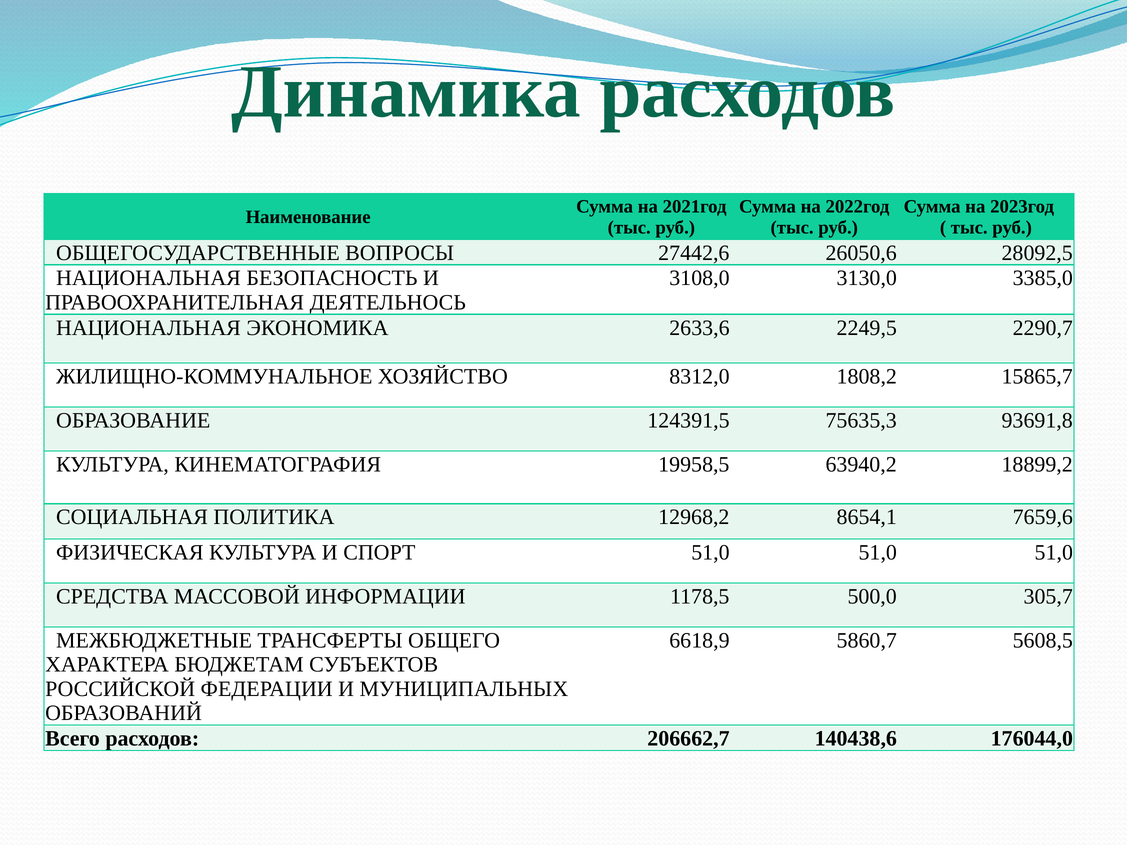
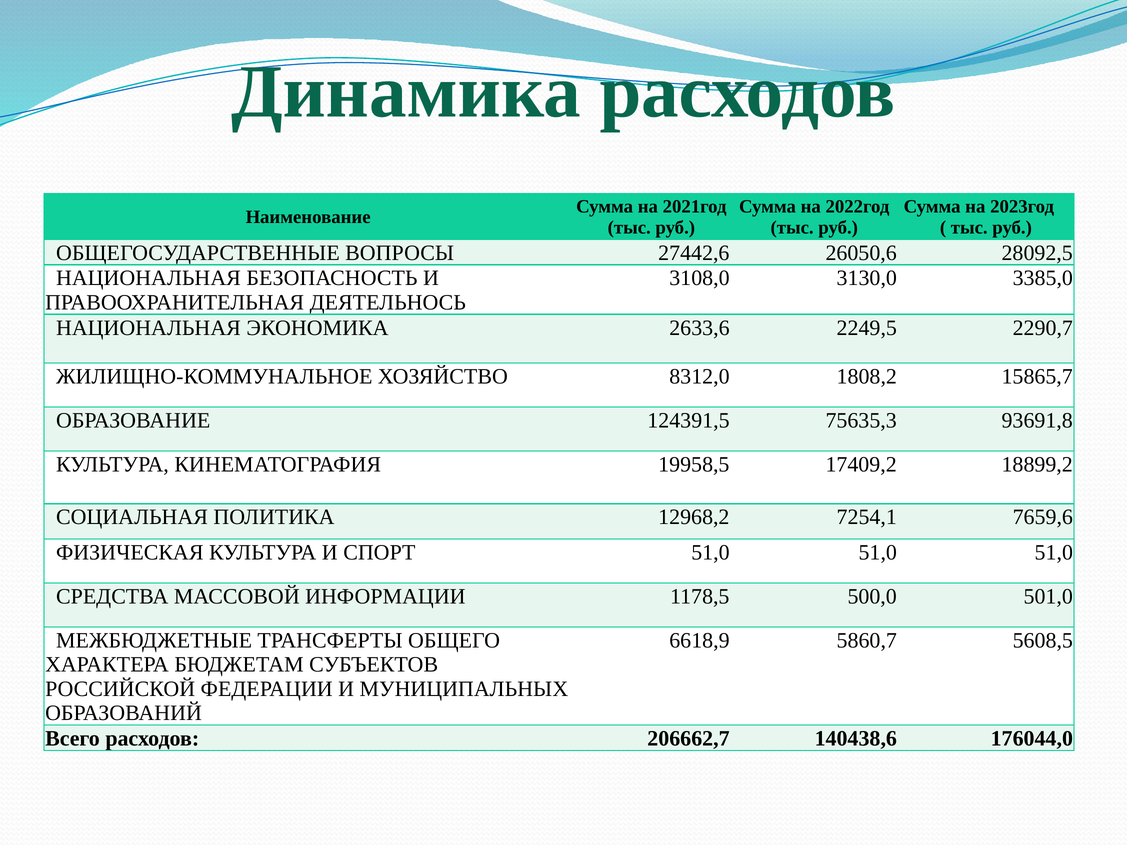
63940,2: 63940,2 -> 17409,2 (861, 465)
8654,1: 8654,1 -> 7254,1 (867, 517)
305,7: 305,7 -> 501,0 (1048, 597)
